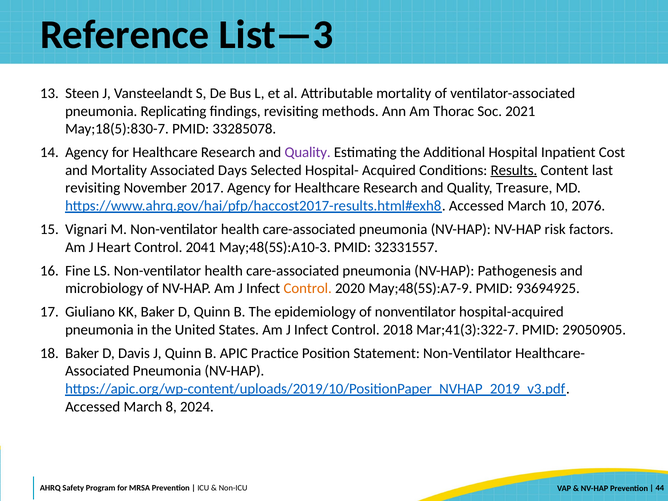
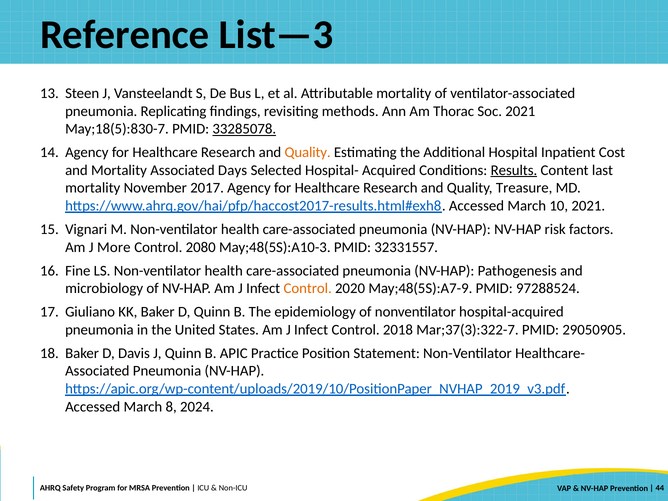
33285078 underline: none -> present (244, 129)
Quality colour: purple -> orange (308, 152)
revisiting: revisiting -> mortality (93, 188)
10 2076: 2076 -> 2021 (588, 206)
Heart: Heart -> More (114, 247)
2041: 2041 -> 2080 (201, 247)
93694925: 93694925 -> 97288524 (548, 289)
Mar;41(3):322-7: Mar;41(3):322-7 -> Mar;37(3):322-7 (468, 330)
